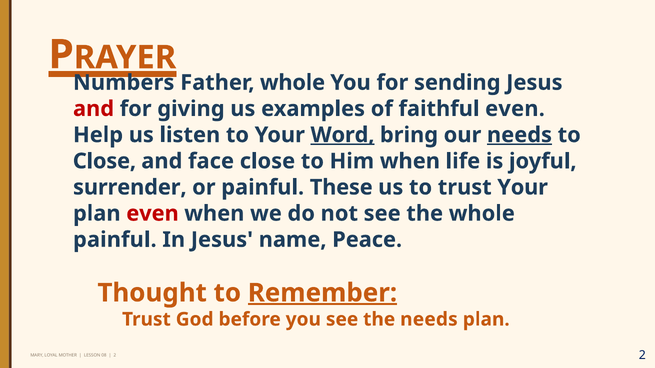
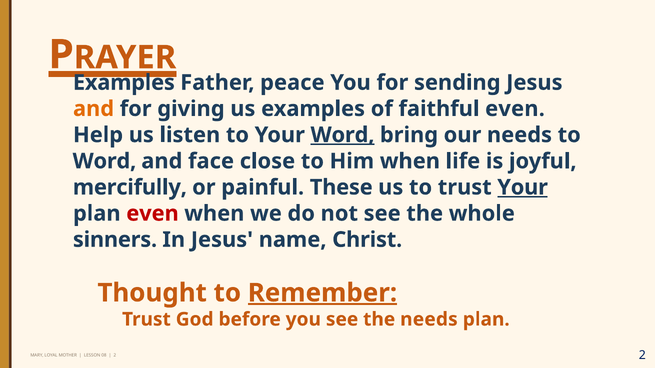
Numbers: Numbers -> Examples (124, 83)
Father whole: whole -> peace (292, 83)
and colour: red -> orange (94, 109)
needs underline: present -> none (519, 135)
Close: Close -> Word (104, 161)
surrender: surrender -> mercifully (130, 188)
Your underline: none -> present (523, 188)
painful: painful -> sinners (115, 240)
Peace: Peace -> Christ (367, 240)
